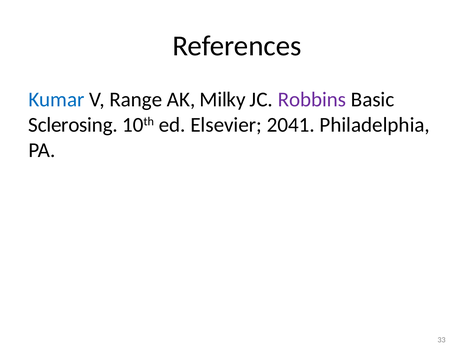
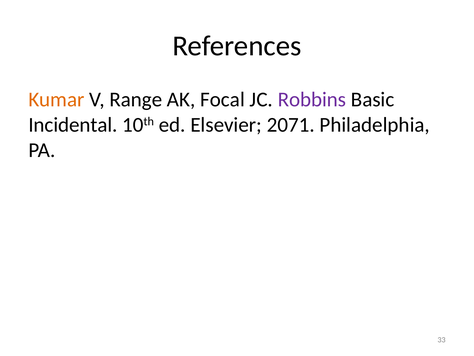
Kumar colour: blue -> orange (56, 99)
Milky: Milky -> Focal (222, 99)
Sclerosing: Sclerosing -> Incidental (73, 125)
2041: 2041 -> 2071 (291, 125)
